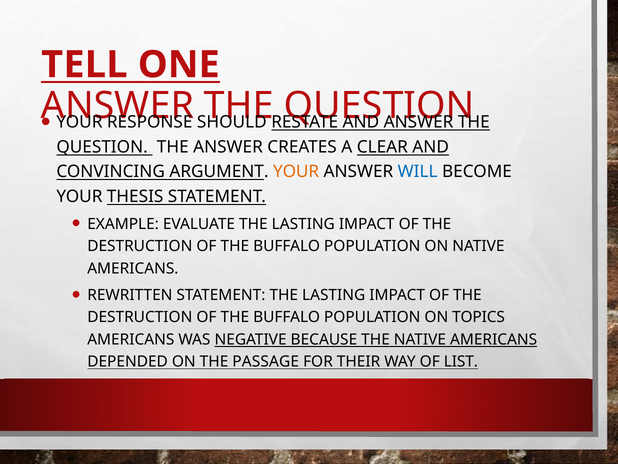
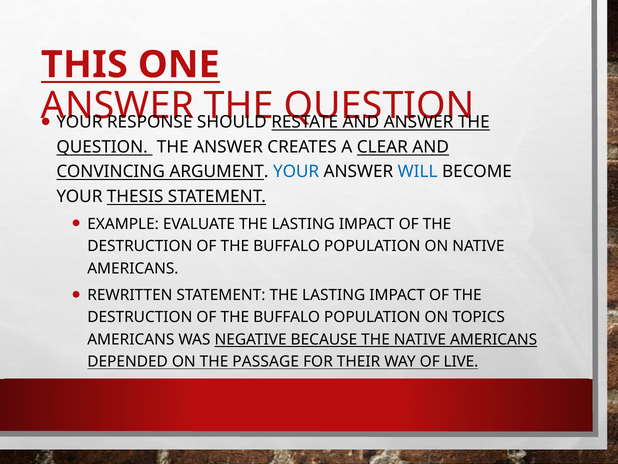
TELL: TELL -> THIS (84, 65)
YOUR colour: orange -> blue (296, 172)
LIST: LIST -> LIVE (461, 361)
